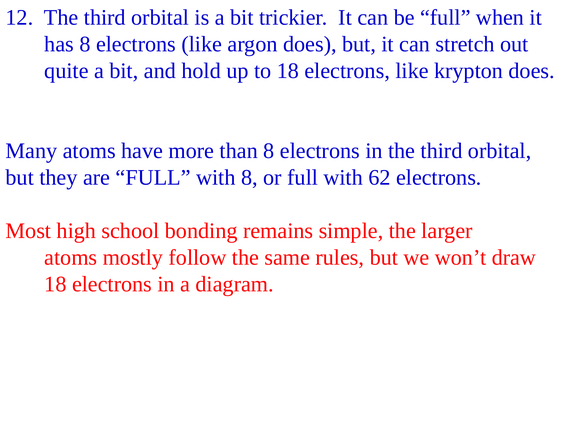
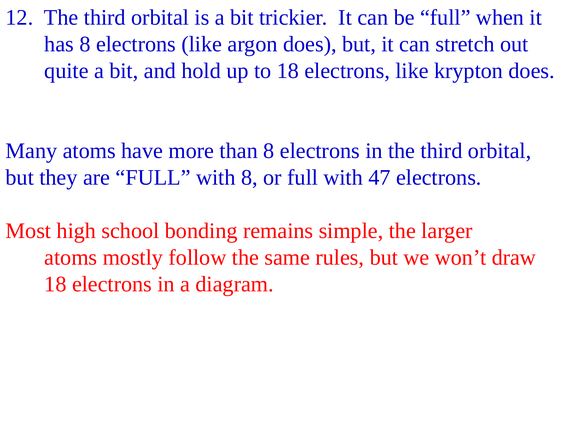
62: 62 -> 47 (379, 178)
